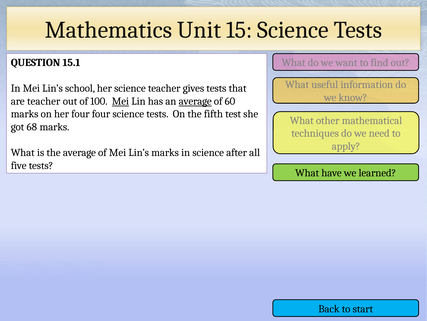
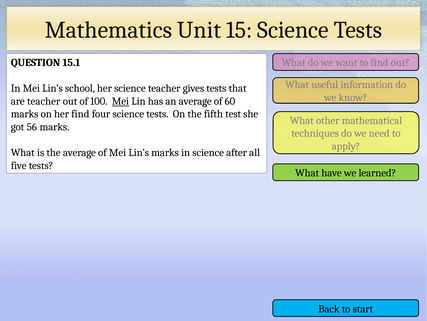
average underline: present -> none (195, 101)
her four: four -> find (80, 114)
68: 68 -> 56 (32, 127)
